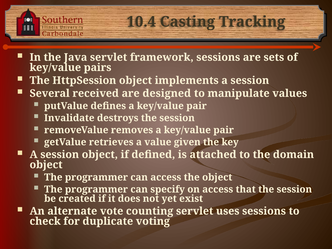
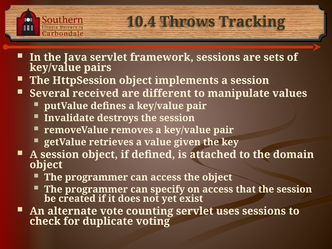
Casting: Casting -> Throws (188, 22)
designed: designed -> different (167, 93)
